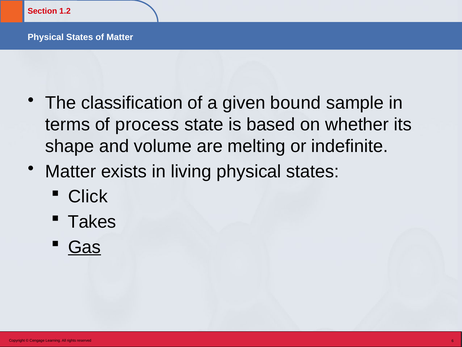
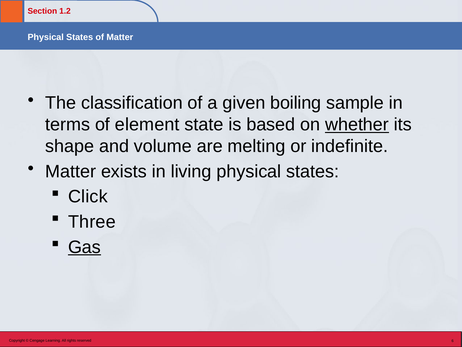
bound: bound -> boiling (296, 103)
process: process -> element (147, 124)
whether underline: none -> present (357, 124)
Takes: Takes -> Three (92, 222)
